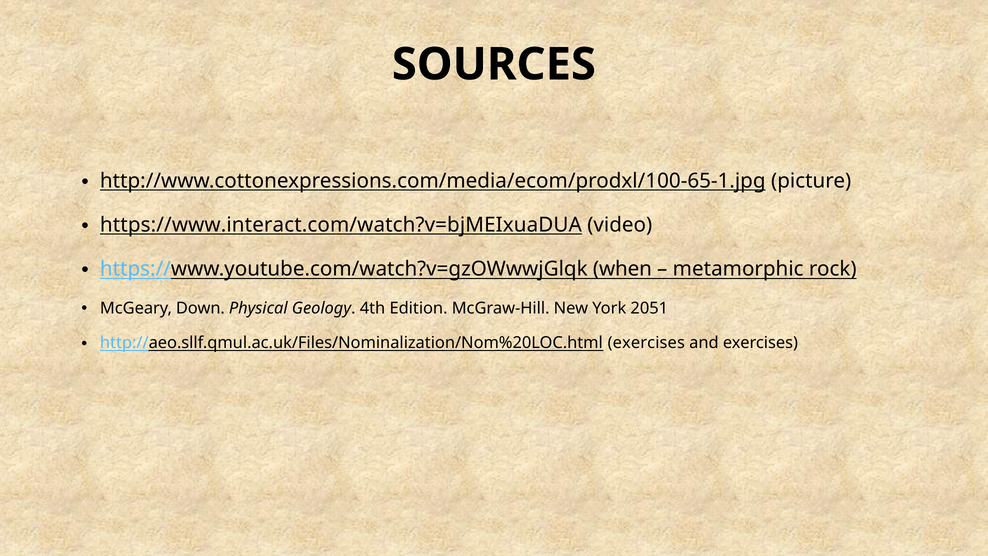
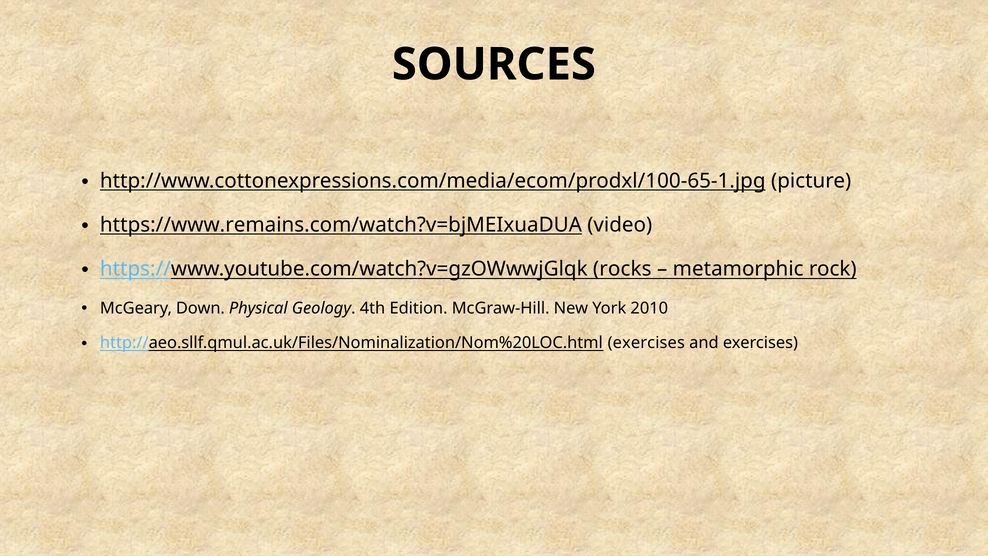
https://www.interact.com/watch?v=bjMEIxuaDUA: https://www.interact.com/watch?v=bjMEIxuaDUA -> https://www.remains.com/watch?v=bjMEIxuaDUA (341, 225)
when: when -> rocks (622, 269)
2051: 2051 -> 2010 (649, 308)
